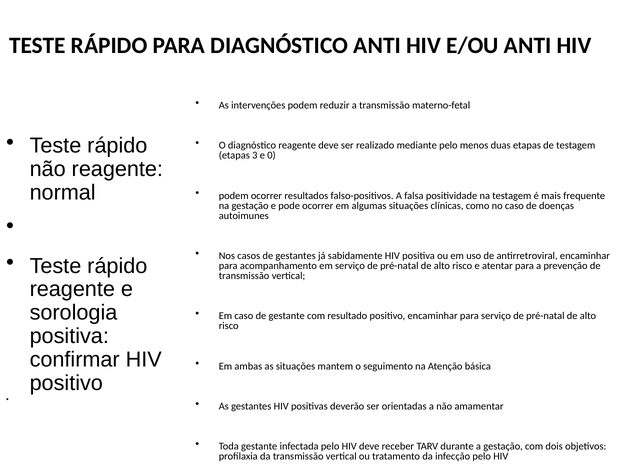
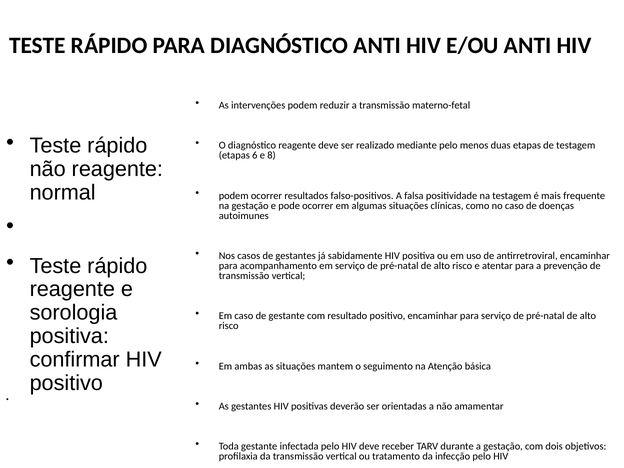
3: 3 -> 6 (255, 156)
0: 0 -> 8 (271, 156)
